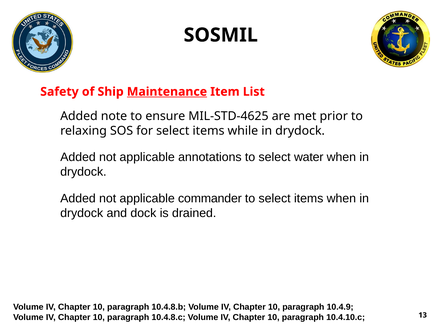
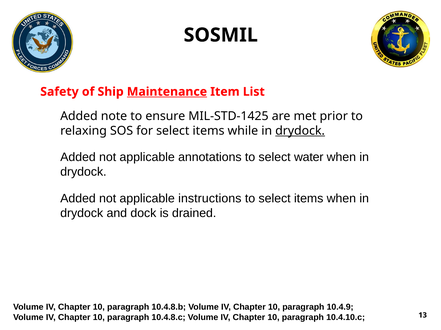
MIL-STD-4625: MIL-STD-4625 -> MIL-STD-1425 (228, 116)
drydock underline: none -> present (300, 131)
commander: commander -> instructions (210, 199)
